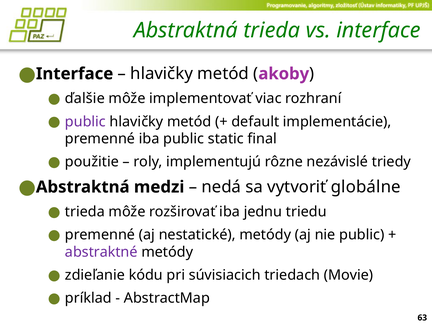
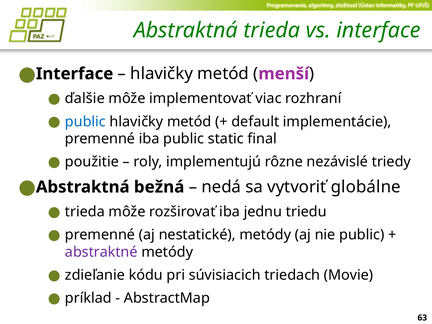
akoby: akoby -> menší (284, 74)
public colour: purple -> blue (85, 122)
medzi: medzi -> bežná (159, 187)
